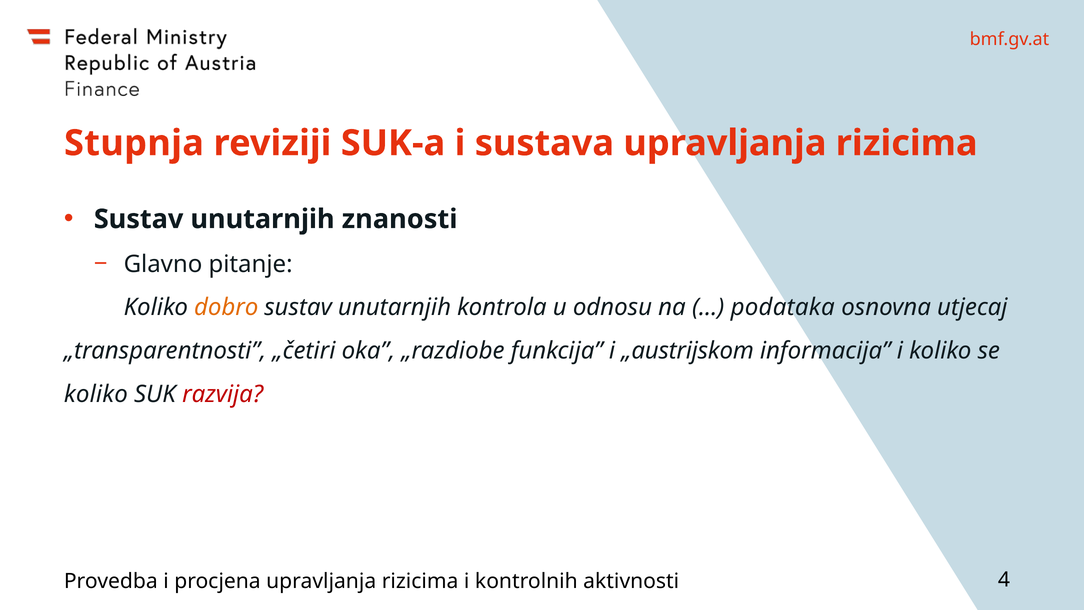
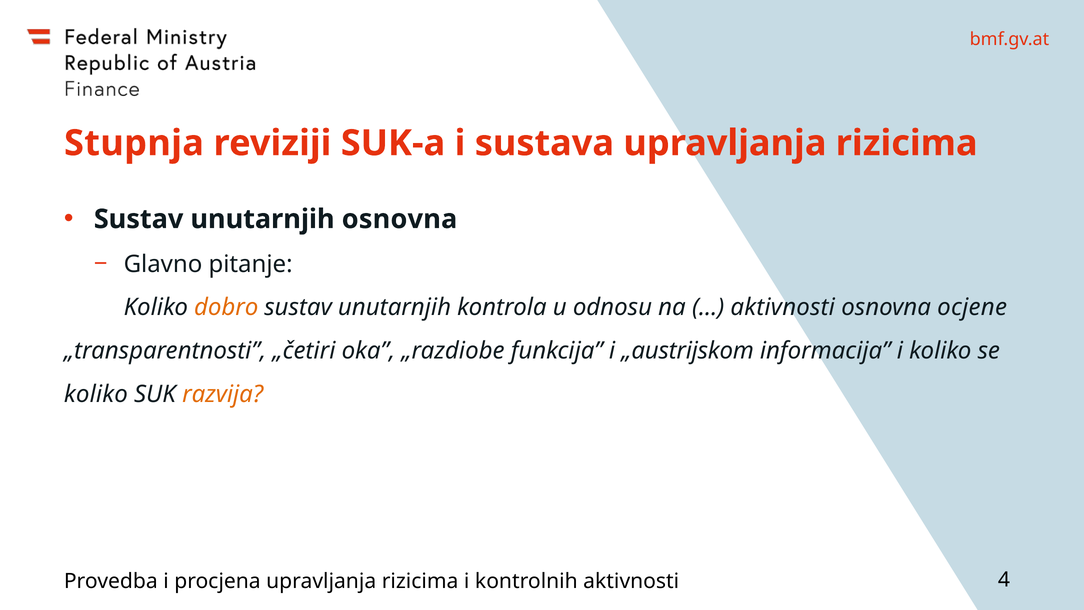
unutarnjih znanosti: znanosti -> osnovna (400, 219)
podataka: podataka -> aktivnosti (783, 307)
utjecaj: utjecaj -> ocjene (972, 307)
razvija colour: red -> orange (223, 394)
